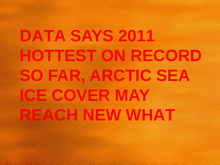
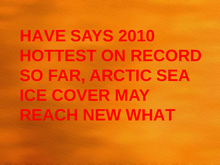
DATA: DATA -> HAVE (43, 36)
2011: 2011 -> 2010 (137, 36)
